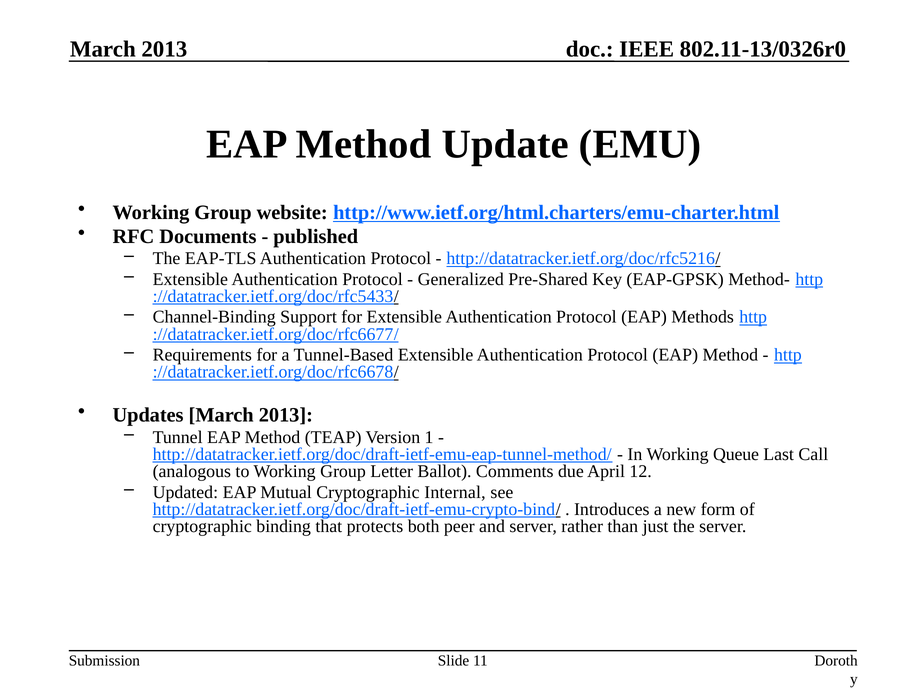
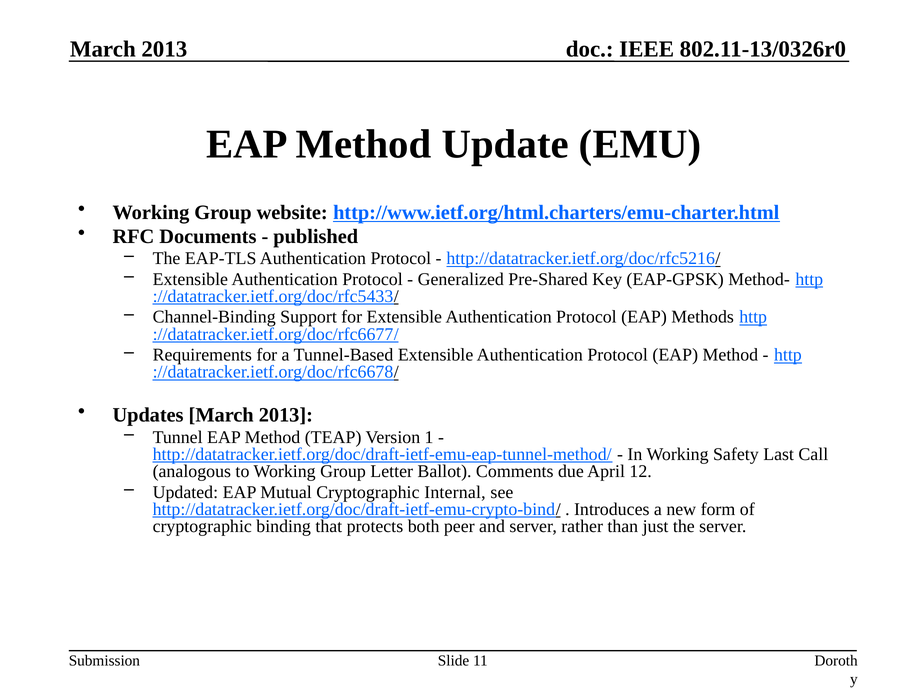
Queue: Queue -> Safety (736, 454)
